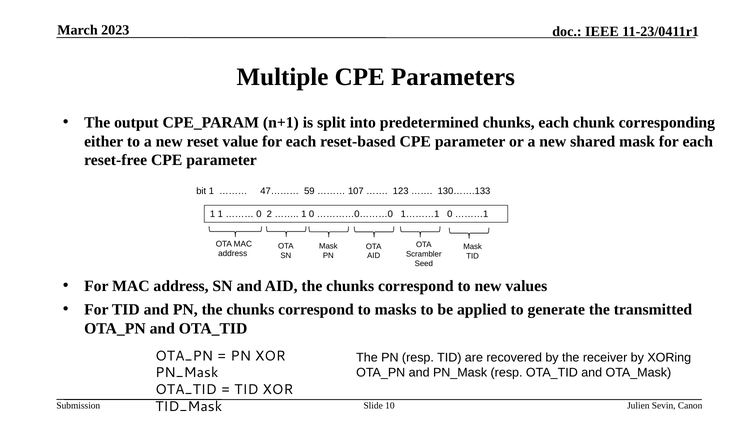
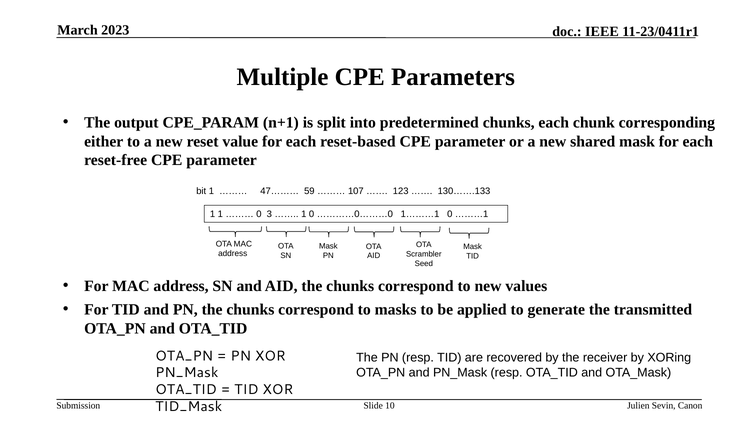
2: 2 -> 3 (269, 214)
